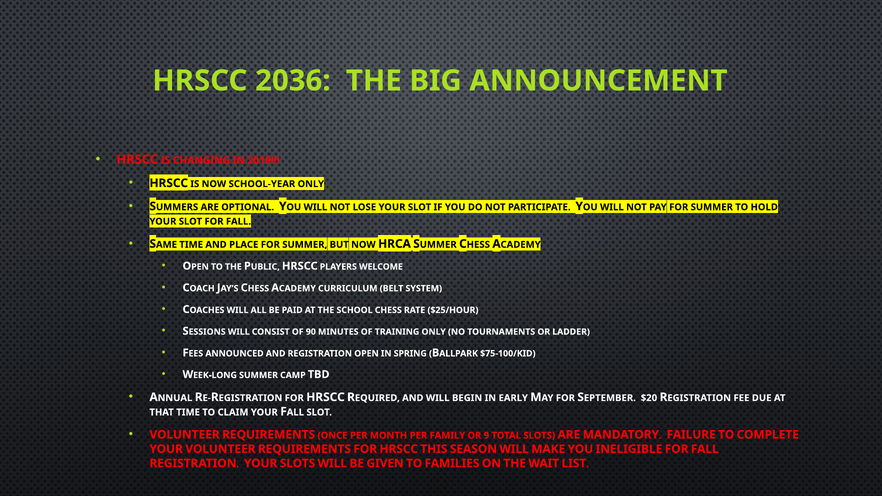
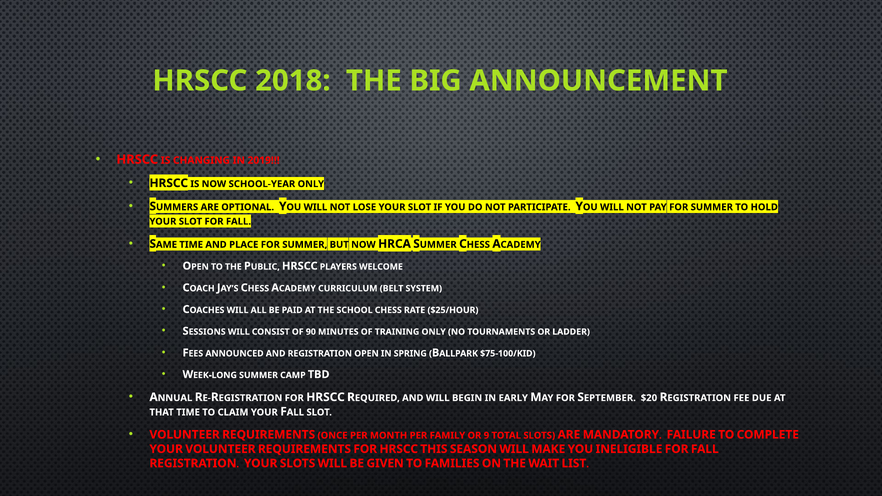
2036: 2036 -> 2018 (293, 81)
